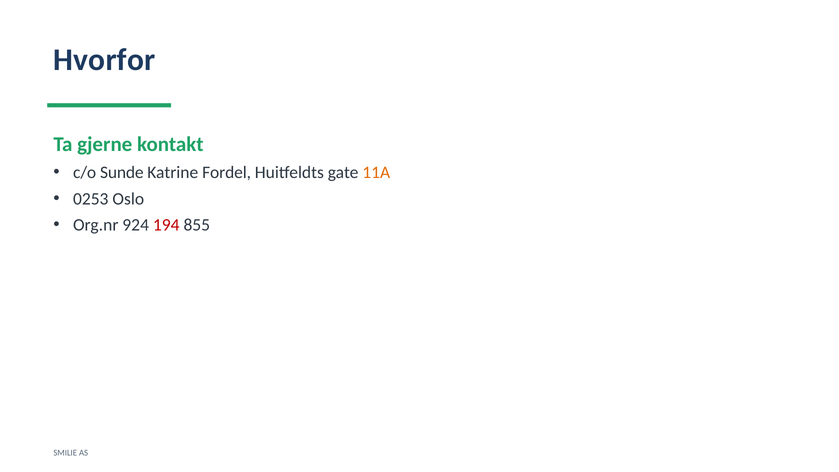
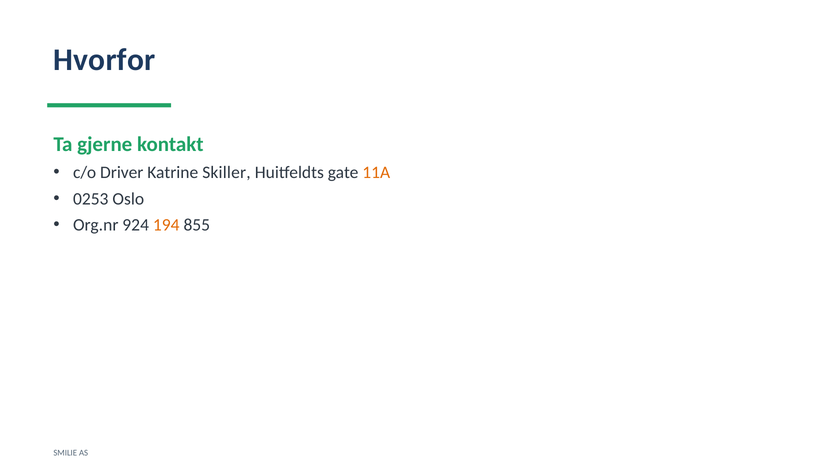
Sunde: Sunde -> Driver (122, 173)
Fordel: Fordel -> Skiller (226, 173)
194 colour: red -> orange (166, 225)
